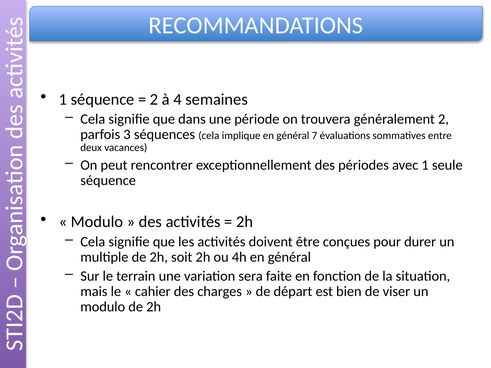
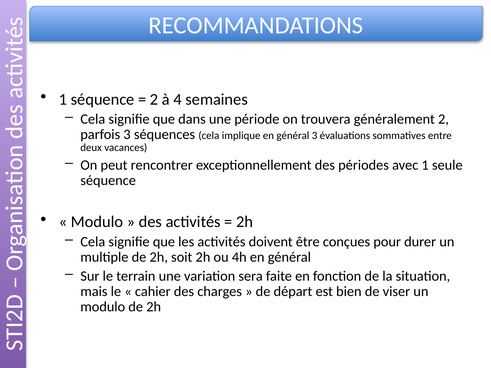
général 7: 7 -> 3 (315, 136)
